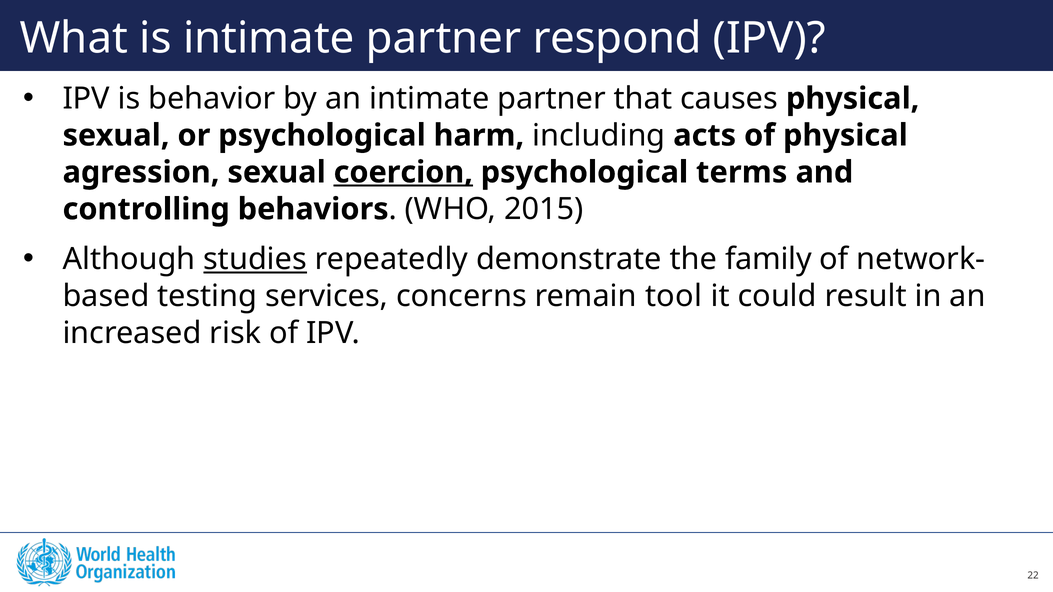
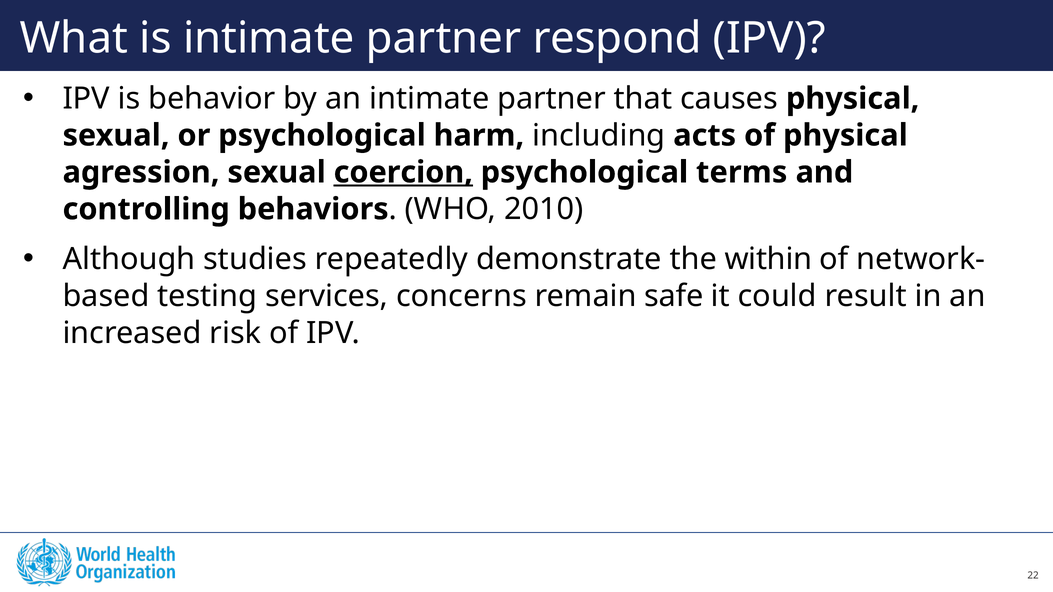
2015: 2015 -> 2010 (544, 209)
studies underline: present -> none (255, 259)
family: family -> within (768, 259)
tool: tool -> safe (674, 296)
